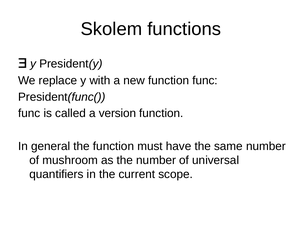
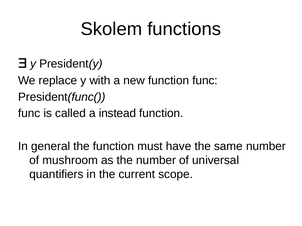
version: version -> instead (117, 114)
